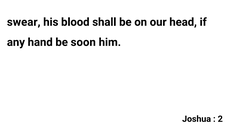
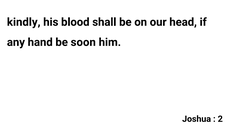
swear: swear -> kindly (24, 22)
